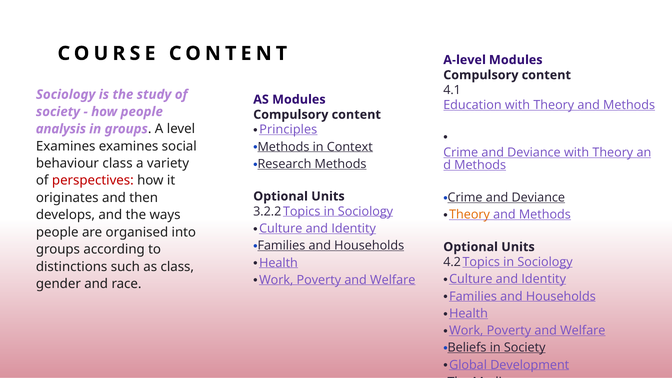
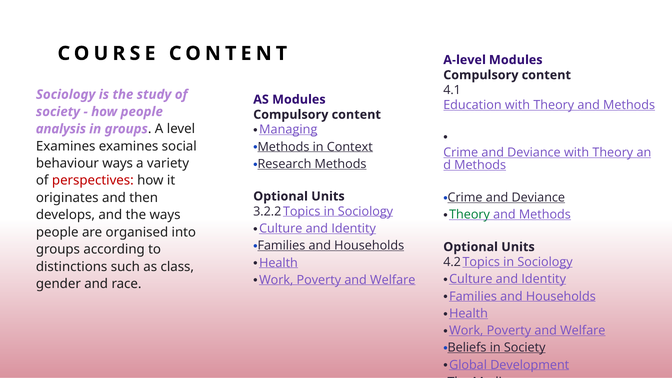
Principles: Principles -> Managing (288, 130)
behaviour class: class -> ways (118, 163)
Theory colour: orange -> green (470, 215)
